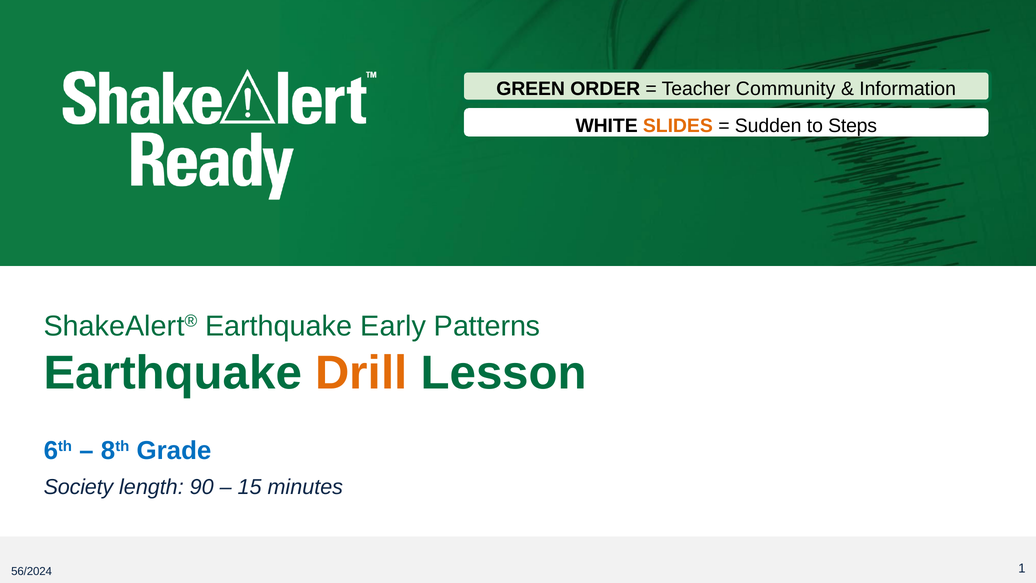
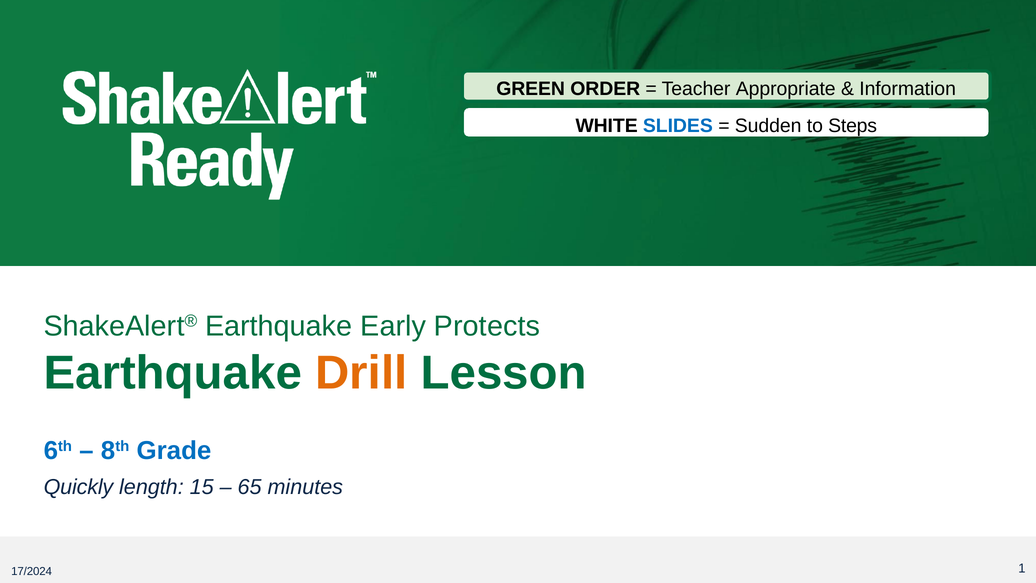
Community: Community -> Appropriate (786, 89)
SLIDES colour: orange -> blue (678, 126)
Patterns: Patterns -> Protects (487, 326)
Society: Society -> Quickly (78, 487)
90: 90 -> 15 (202, 487)
15: 15 -> 65 (250, 487)
56/2024: 56/2024 -> 17/2024 (32, 571)
